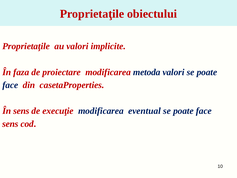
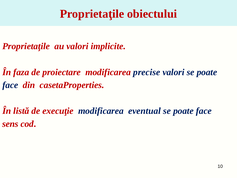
metoda: metoda -> precise (147, 72)
În sens: sens -> listă (21, 111)
